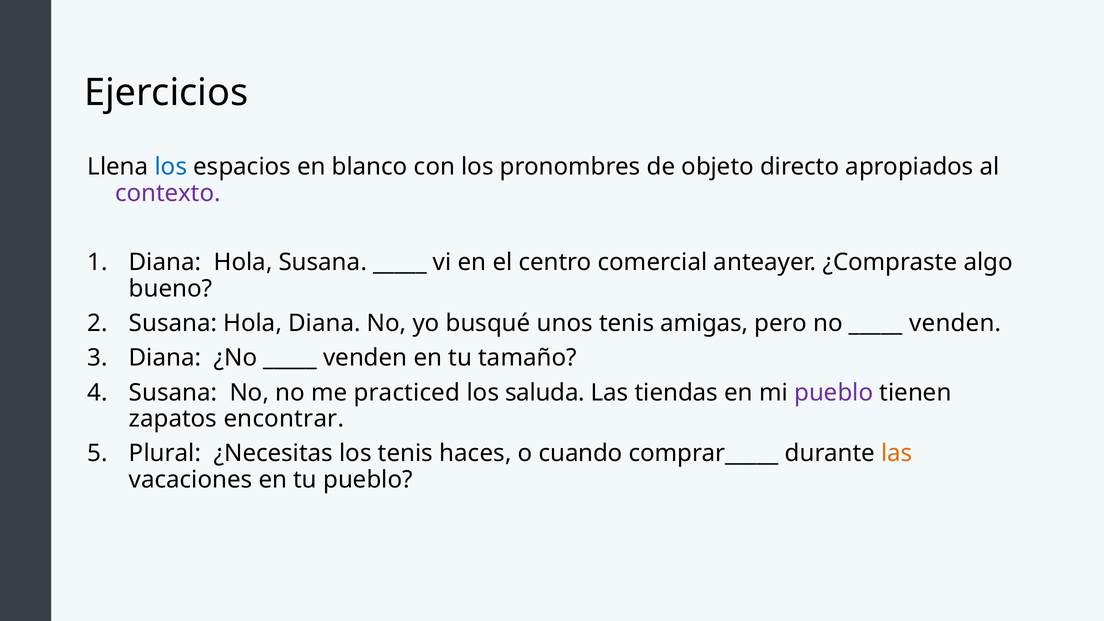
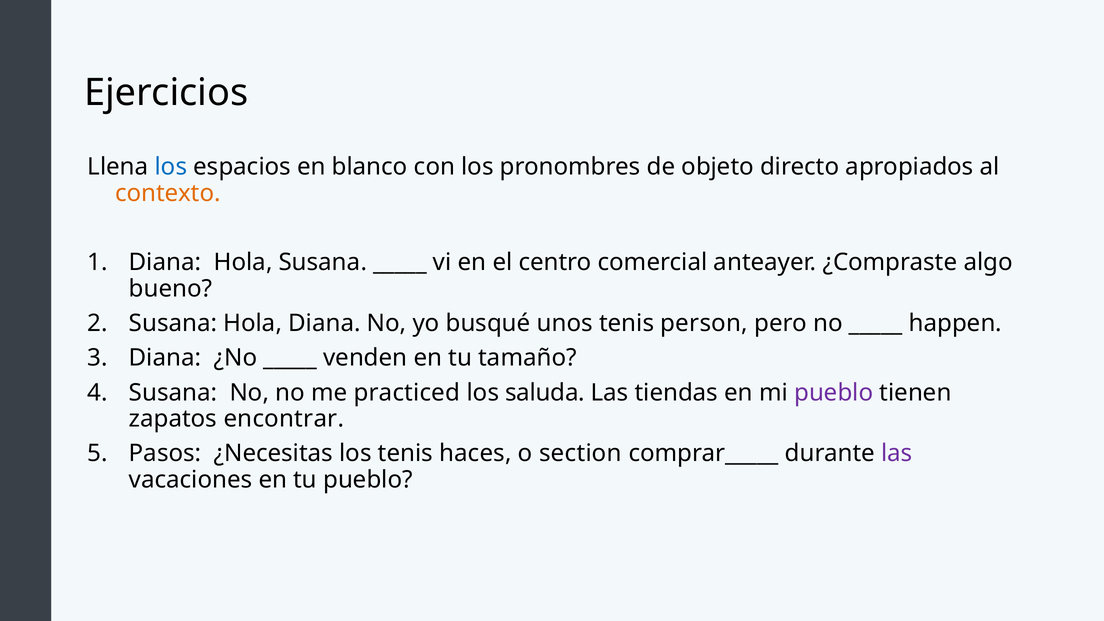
contexto colour: purple -> orange (168, 193)
amigas: amigas -> person (704, 323)
venden: venden -> happen (955, 323)
Plural: Plural -> Pasos (165, 453)
cuando: cuando -> section (580, 453)
las colour: orange -> purple (897, 453)
